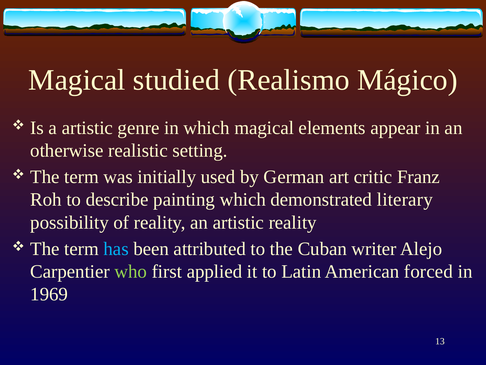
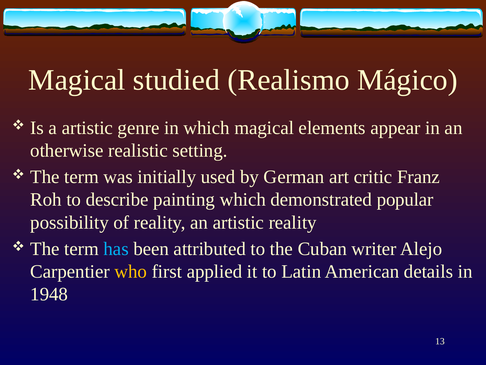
literary: literary -> popular (405, 199)
who colour: light green -> yellow (131, 271)
forced: forced -> details (428, 271)
1969: 1969 -> 1948 (49, 294)
